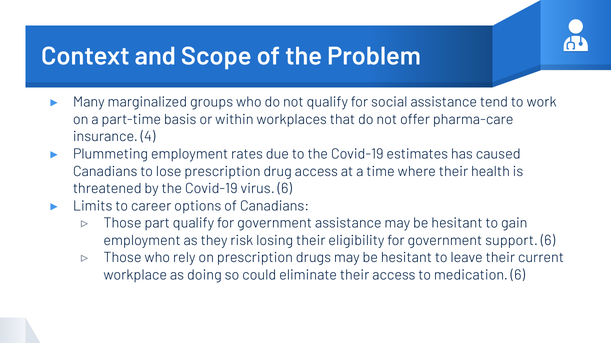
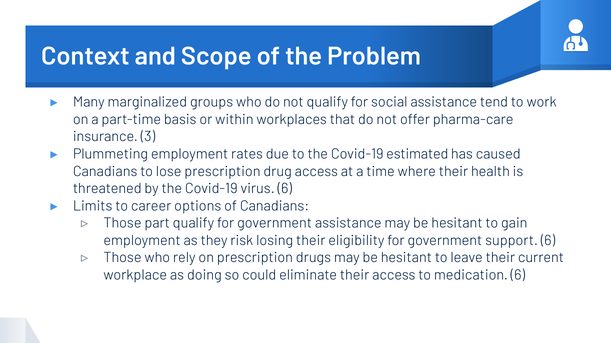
4: 4 -> 3 (148, 137)
estimates: estimates -> estimated (417, 154)
